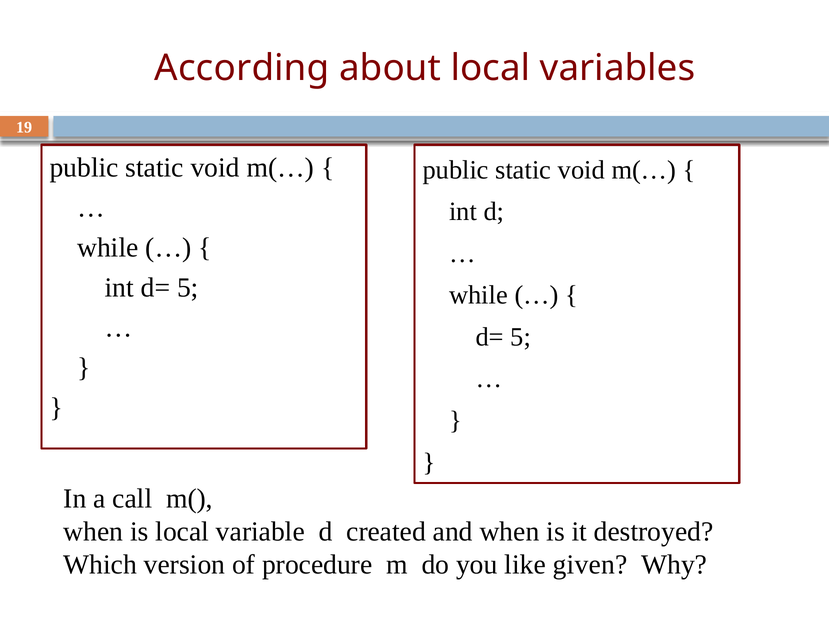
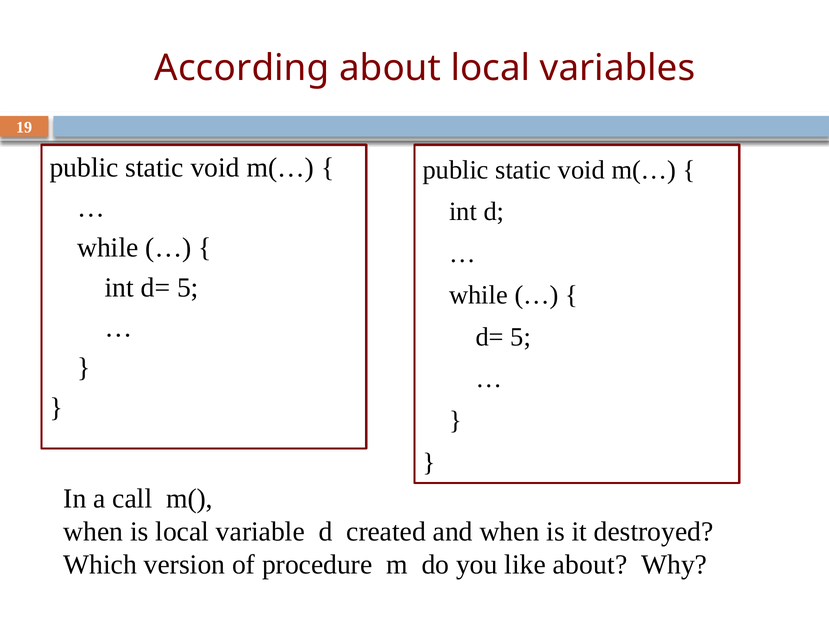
like given: given -> about (590, 566)
